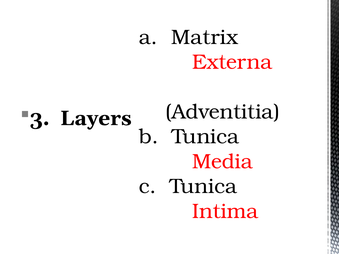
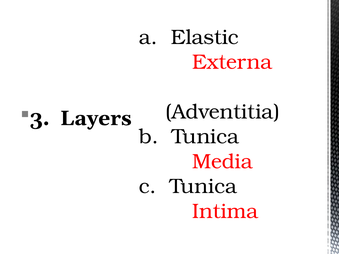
Matrix: Matrix -> Elastic (205, 37)
